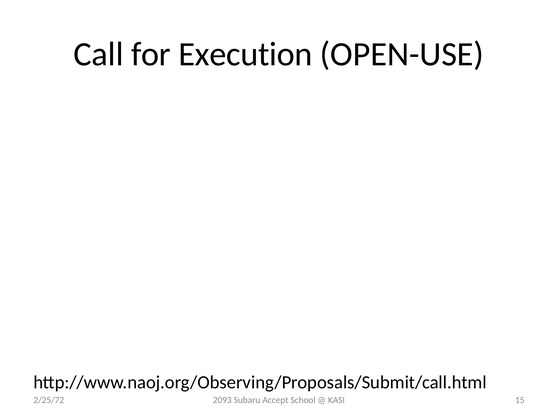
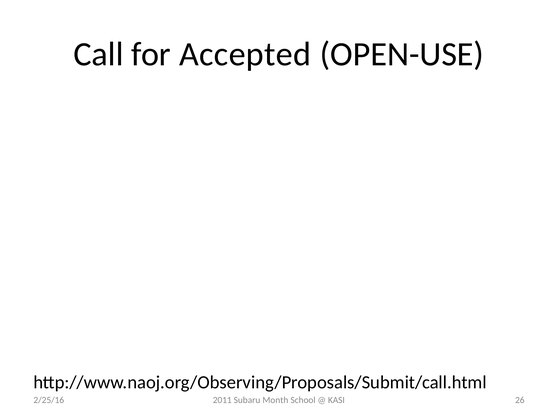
Execution: Execution -> Accepted (245, 54)
2093: 2093 -> 2011 (222, 400)
Accept: Accept -> Month (275, 400)
15: 15 -> 26 (520, 400)
2/25/72: 2/25/72 -> 2/25/16 (49, 400)
